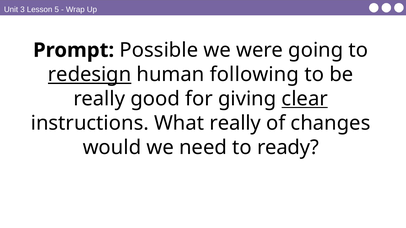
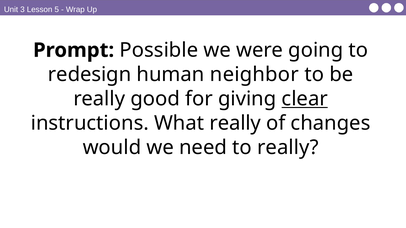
redesign underline: present -> none (90, 75)
following: following -> neighbor (254, 75)
to ready: ready -> really (288, 148)
